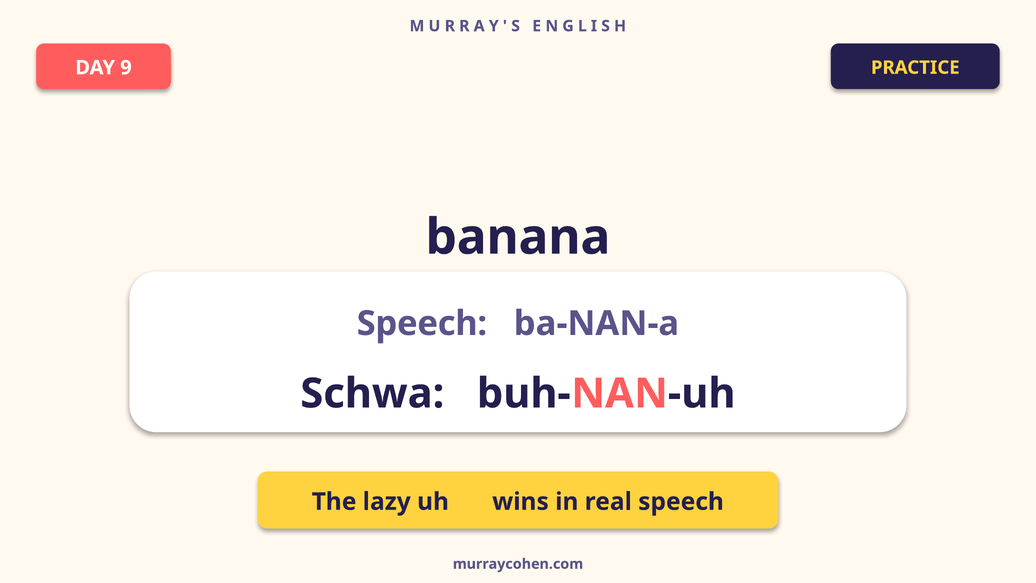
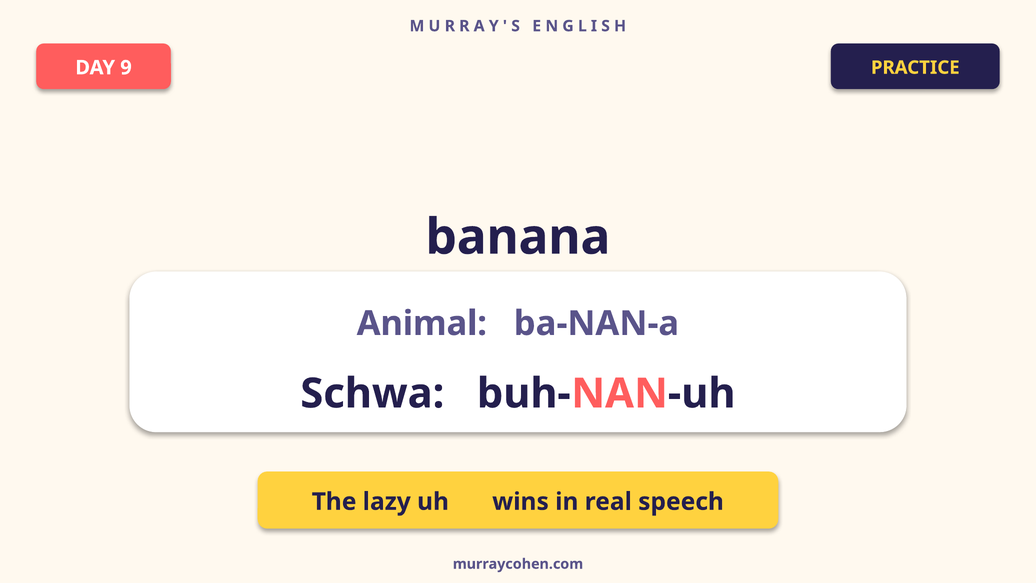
Speech: Speech -> Animal (422, 323)
